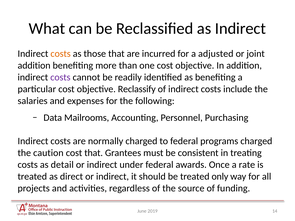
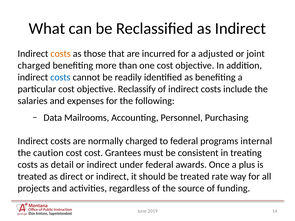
addition: addition -> charged (34, 66)
costs colour: purple -> blue (60, 77)
programs charged: charged -> internal (256, 141)
cost that: that -> cost (94, 153)
rate: rate -> plus (247, 165)
only: only -> rate (220, 177)
